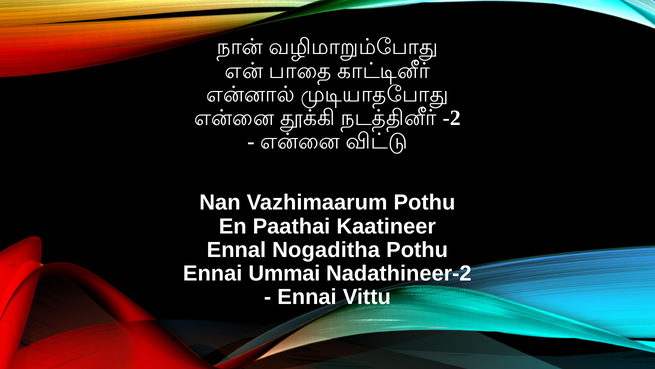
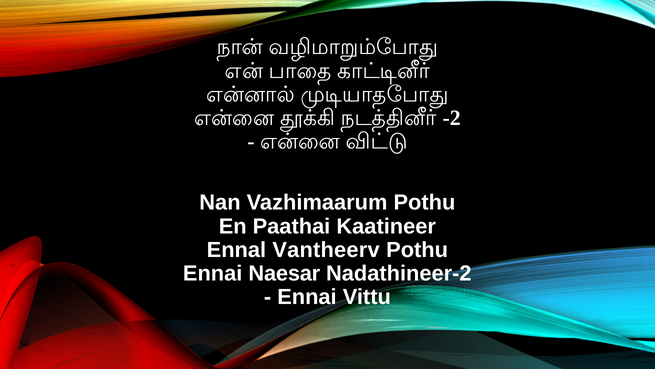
Nogaditha: Nogaditha -> Vantheerv (326, 250)
Ummai: Ummai -> Naesar (284, 273)
